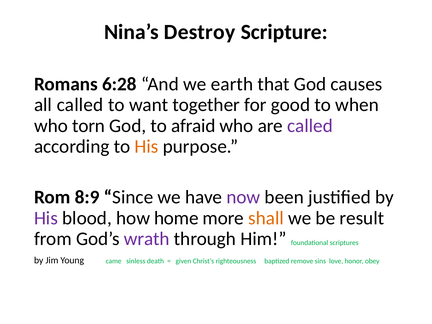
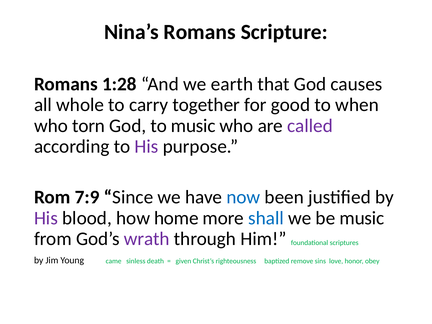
Nina’s Destroy: Destroy -> Romans (200, 32)
6:28: 6:28 -> 1:28 (119, 84)
all called: called -> whole (80, 105)
want: want -> carry (149, 105)
to afraid: afraid -> music (193, 126)
His colour: orange -> purple (146, 146)
8:9: 8:9 -> 7:9 (87, 197)
now colour: purple -> blue (243, 197)
shall colour: orange -> blue (266, 218)
be result: result -> music (362, 218)
